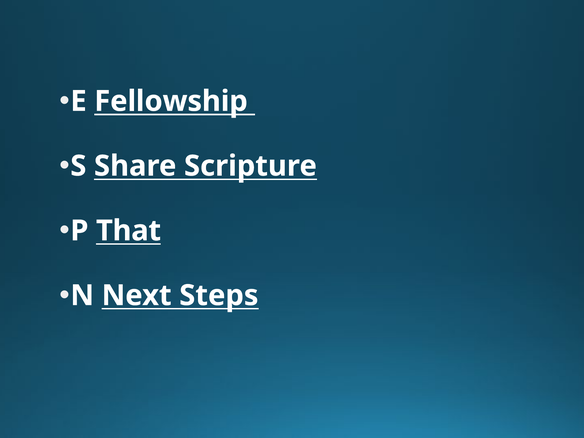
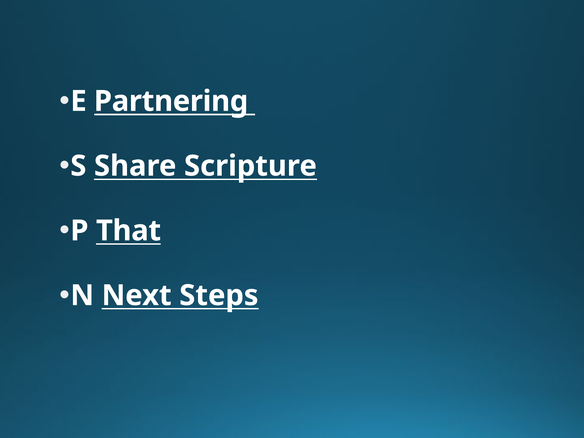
Fellowship: Fellowship -> Partnering (171, 101)
